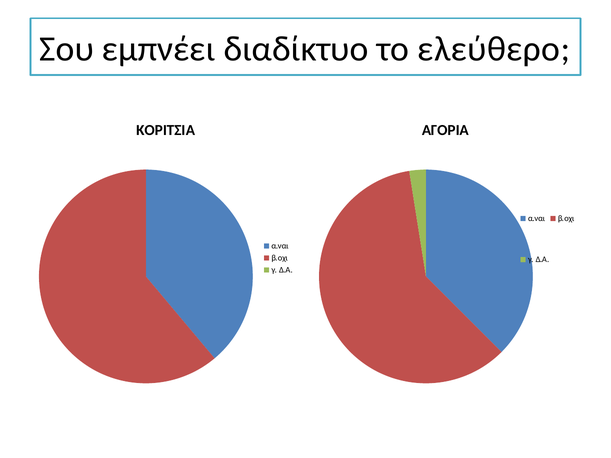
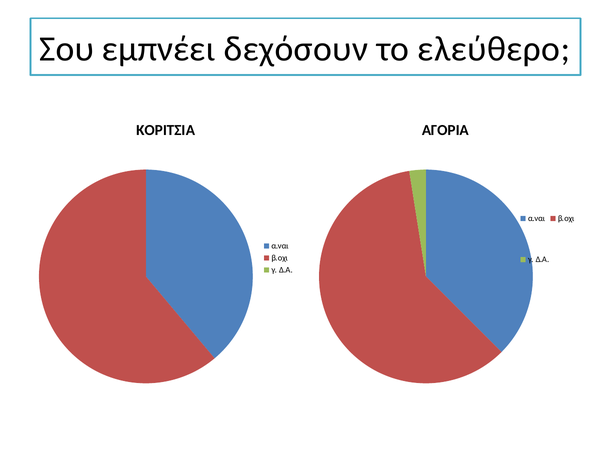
διαδίκτυο: διαδίκτυο -> δεχόσουν (296, 49)
